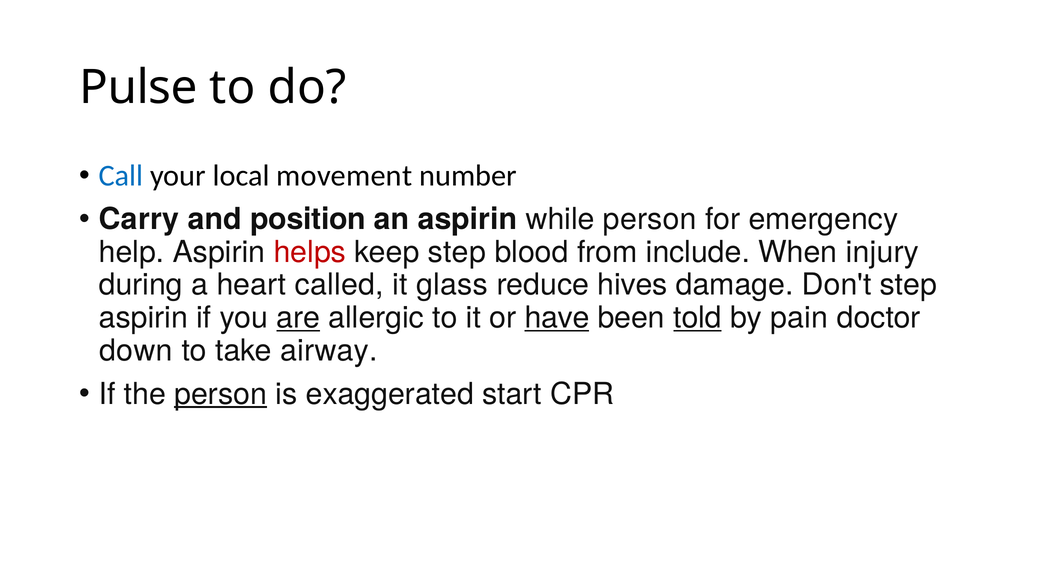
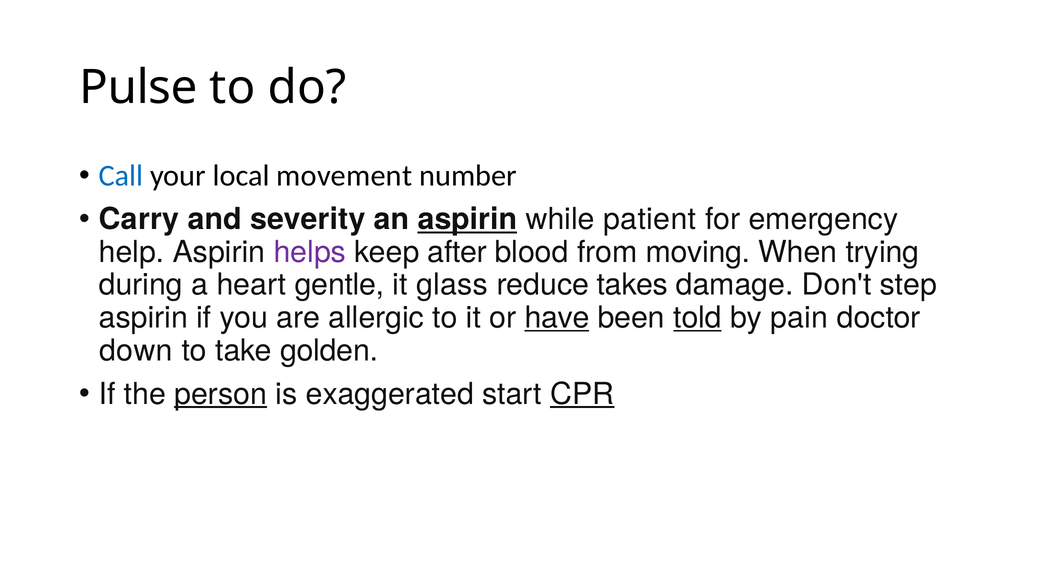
position: position -> severity (308, 219)
aspirin underline: none -> present (467, 219)
while person: person -> patient (650, 219)
helps colour: red -> purple (310, 252)
keep step: step -> after (457, 252)
include: include -> moving (698, 252)
injury: injury -> trying (882, 252)
called: called -> gentle (340, 285)
hives: hives -> takes (632, 285)
are underline: present -> none (298, 318)
airway: airway -> golden (329, 351)
CPR underline: none -> present (582, 394)
